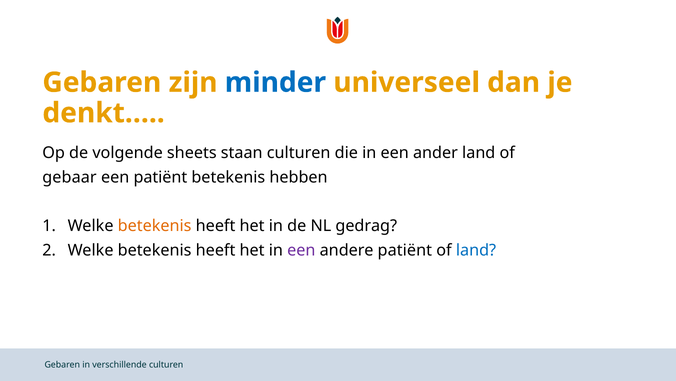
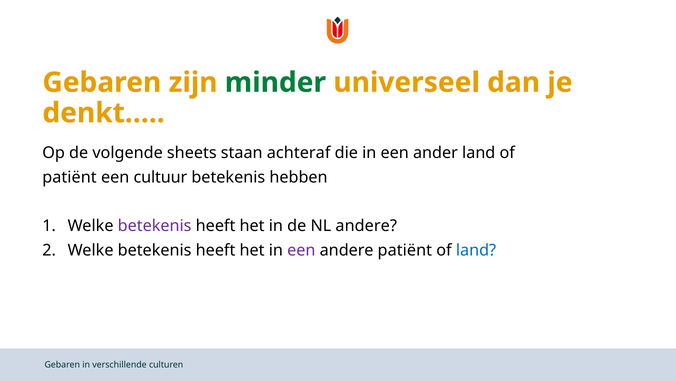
minder colour: blue -> green (275, 82)
staan culturen: culturen -> achteraf (299, 153)
gebaar: gebaar -> patiënt (70, 177)
een patiënt: patiënt -> cultuur (160, 177)
betekenis colour: orange -> purple (155, 226)
NL gedrag: gedrag -> andere (366, 226)
